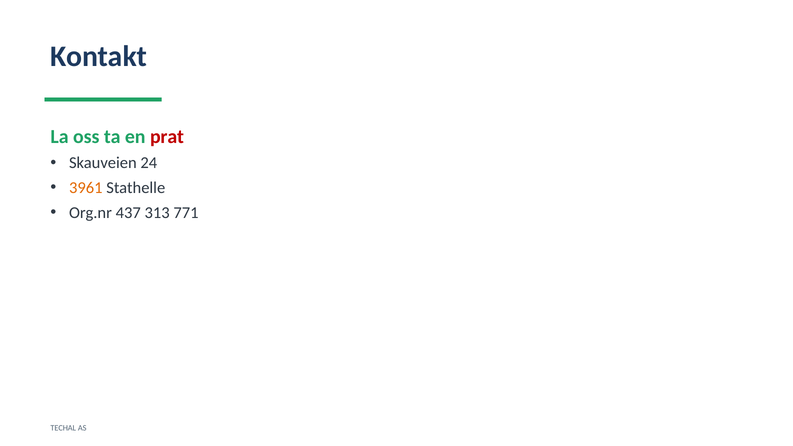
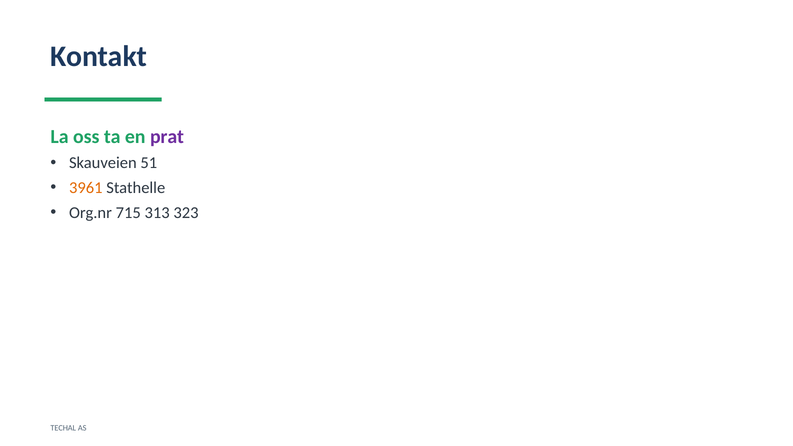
prat colour: red -> purple (167, 137)
24: 24 -> 51 (149, 163)
437: 437 -> 715 (128, 213)
771: 771 -> 323 (186, 213)
